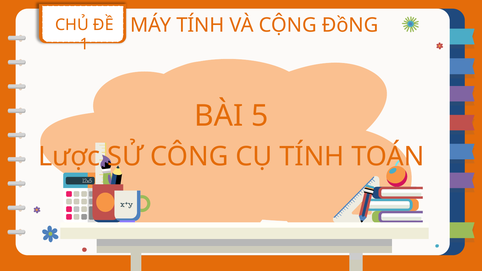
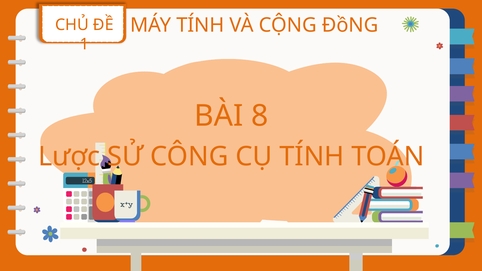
5: 5 -> 8 (260, 116)
